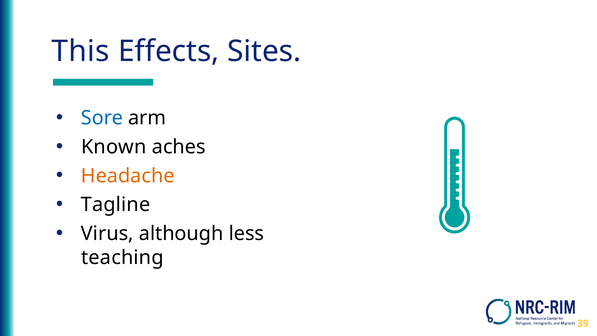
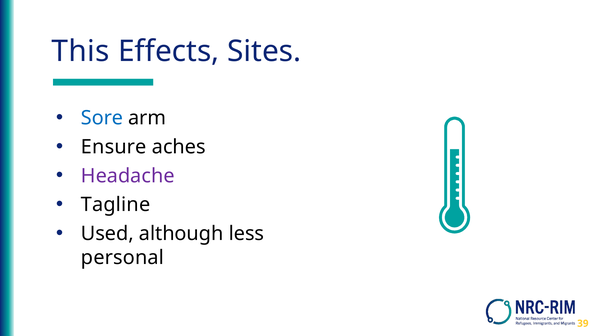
Known: Known -> Ensure (114, 147)
Headache colour: orange -> purple (128, 176)
Virus: Virus -> Used (107, 233)
teaching: teaching -> personal (122, 257)
